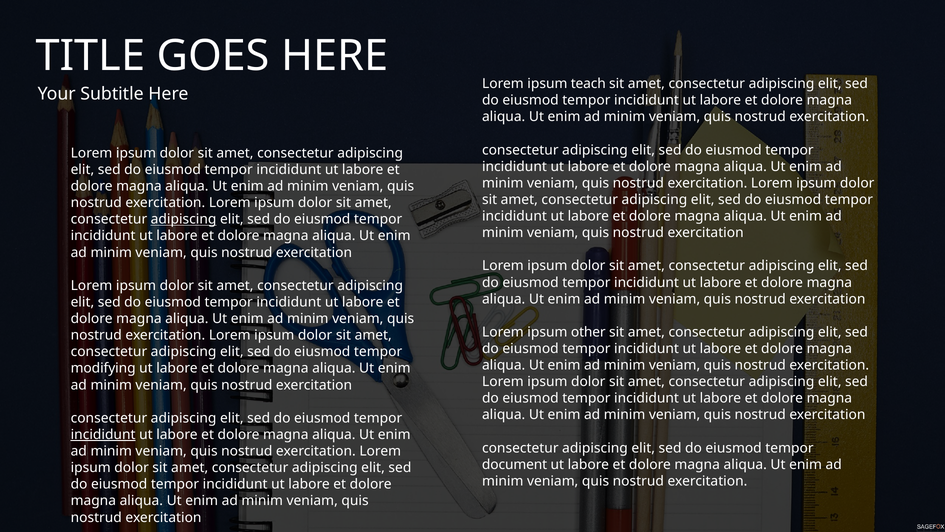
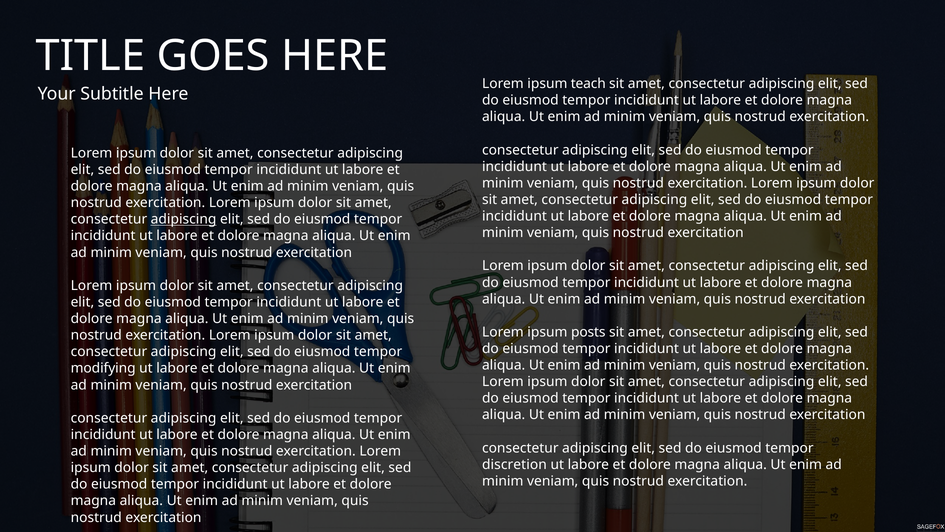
other: other -> posts (588, 332)
incididunt underline: present -> none (103, 434)
document: document -> discretion (514, 464)
